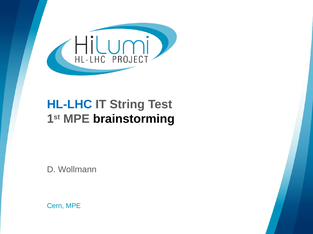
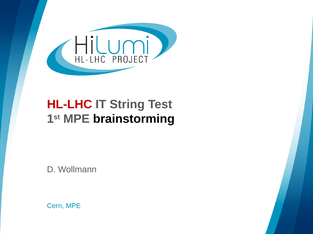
HL-LHC colour: blue -> red (70, 105)
